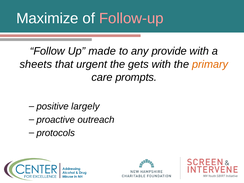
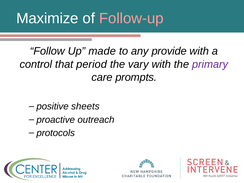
sheets: sheets -> control (36, 64)
urgent: urgent -> period (92, 64)
gets: gets -> vary (138, 64)
primary colour: orange -> purple (210, 64)
largely: largely -> sheets (85, 106)
